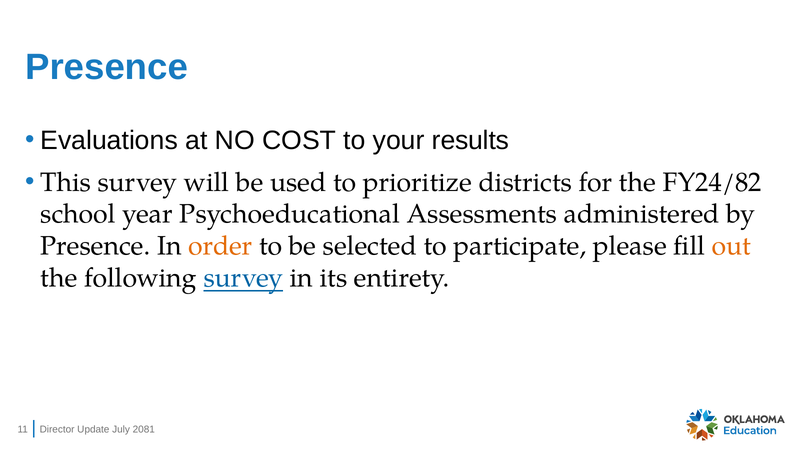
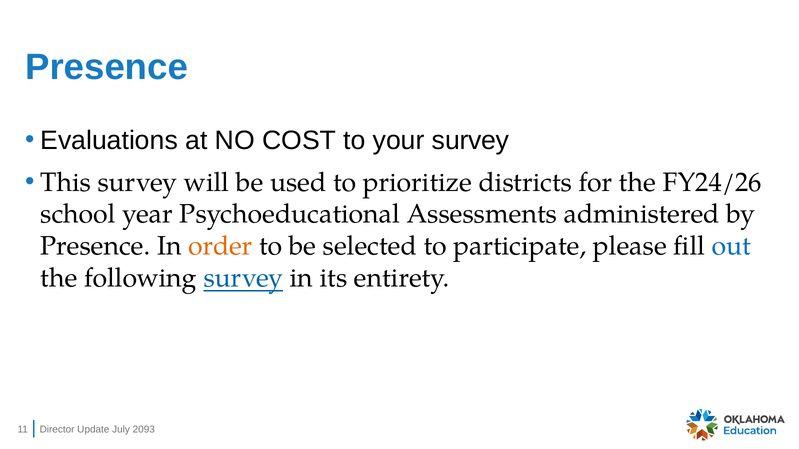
your results: results -> survey (471, 140)
FY24/82: FY24/82 -> FY24/26 (712, 182)
out colour: orange -> blue (731, 246)
2081: 2081 -> 2093 (144, 430)
